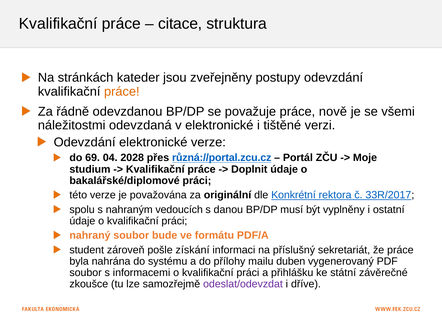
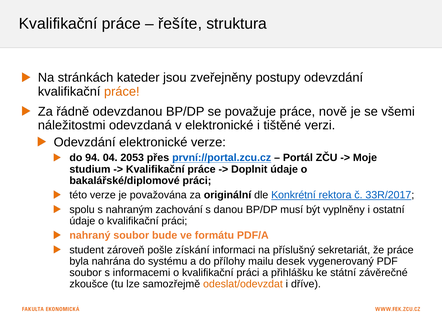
citace: citace -> řešíte (180, 24)
69: 69 -> 94 (93, 158)
2028: 2028 -> 2053 (132, 158)
různá://portal.zcu.cz: různá://portal.zcu.cz -> první://portal.zcu.cz (222, 158)
vedoucích: vedoucích -> zachování (179, 210)
duben: duben -> desek (291, 262)
odeslat/odevzdat colour: purple -> orange (243, 285)
